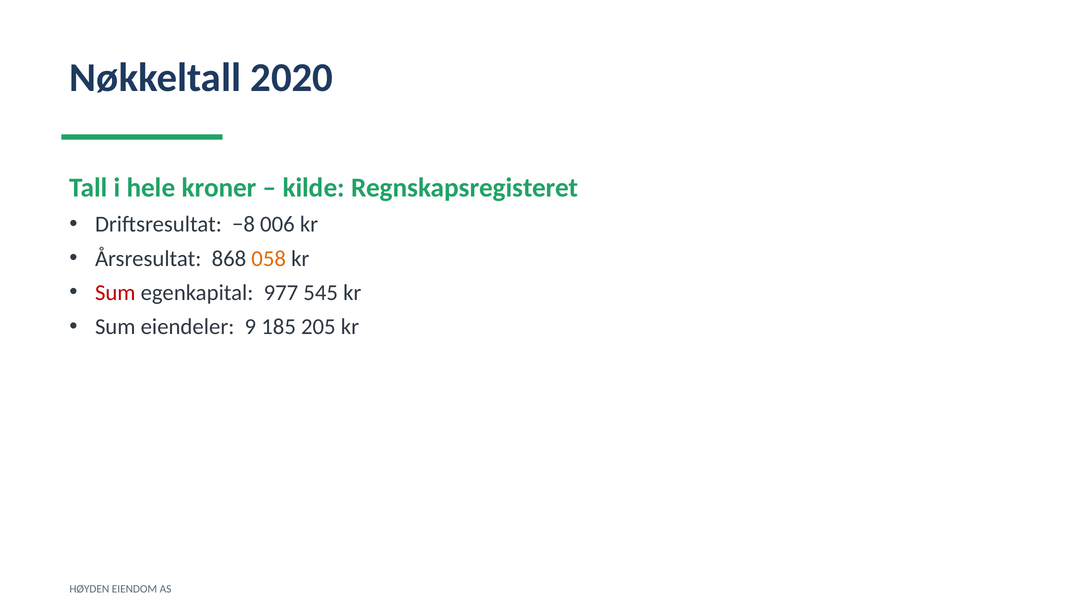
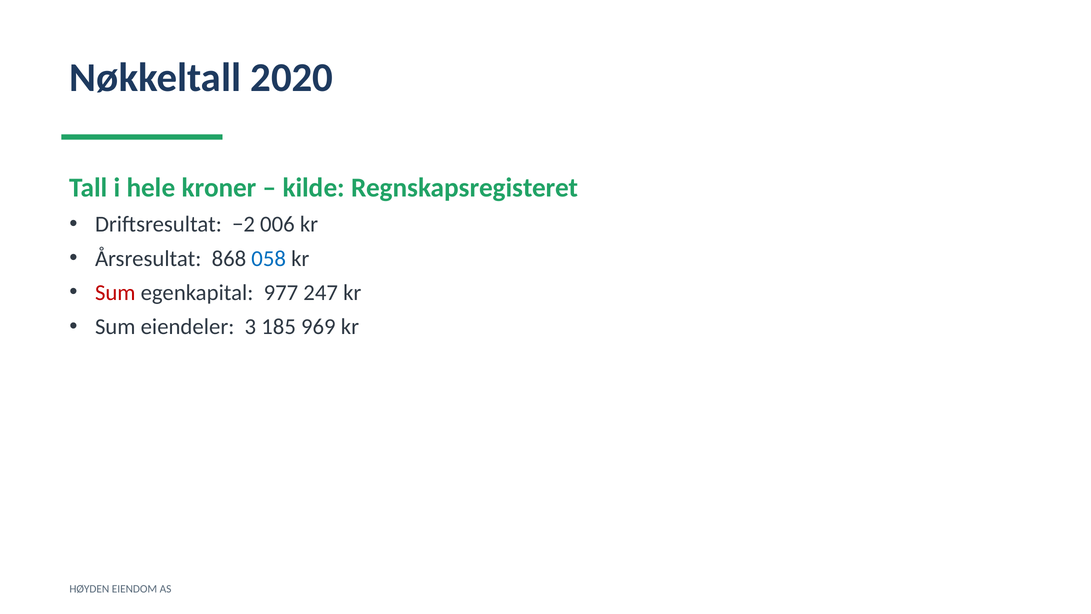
−8: −8 -> −2 (244, 224)
058 colour: orange -> blue (269, 258)
545: 545 -> 247 (321, 293)
9: 9 -> 3 (250, 327)
205: 205 -> 969 (318, 327)
